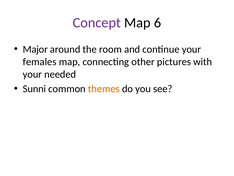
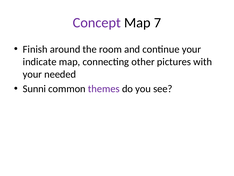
6: 6 -> 7 (157, 23)
Major: Major -> Finish (35, 49)
females: females -> indicate (40, 62)
themes colour: orange -> purple (104, 89)
